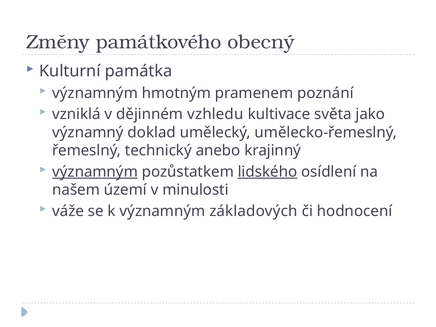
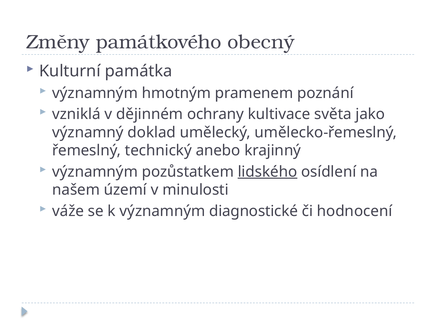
vzhledu: vzhledu -> ochrany (216, 114)
významným underline: present -> none (95, 172)
základových: základových -> diagnostické (254, 211)
